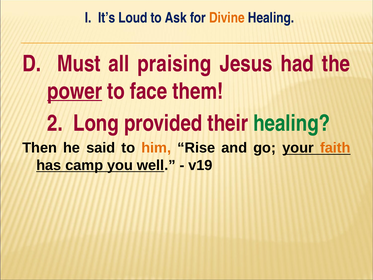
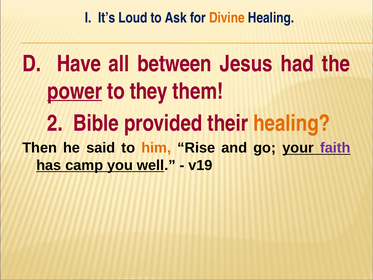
Must: Must -> Have (79, 64)
praising: praising -> between (175, 64)
face: face -> they (149, 91)
Long: Long -> Bible (96, 123)
healing colour: green -> orange (292, 123)
faith colour: orange -> purple (335, 148)
